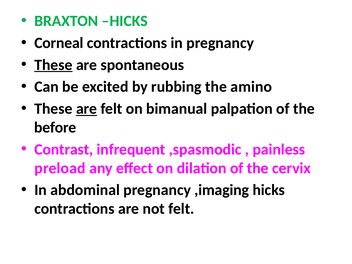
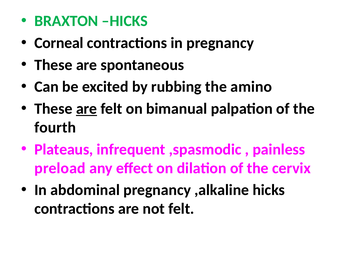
These underline: present -> none (53, 65)
before: before -> fourth (55, 127)
Contrast: Contrast -> Plateaus (64, 149)
,imaging: ,imaging -> ,alkaline (222, 190)
